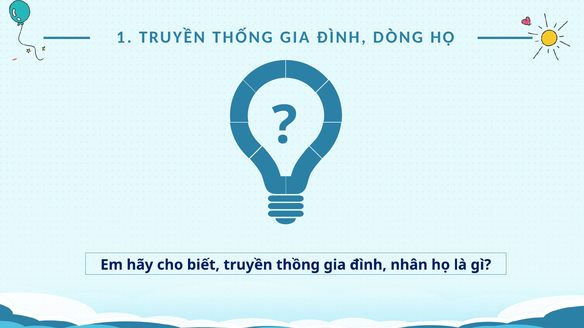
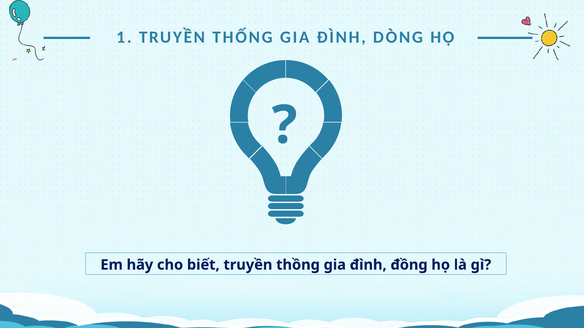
nhân: nhân -> đồng (409, 265)
